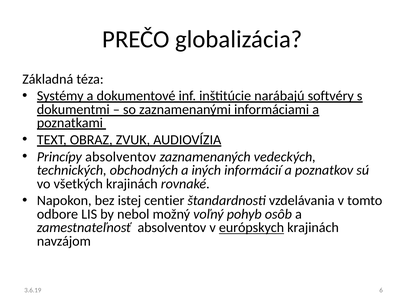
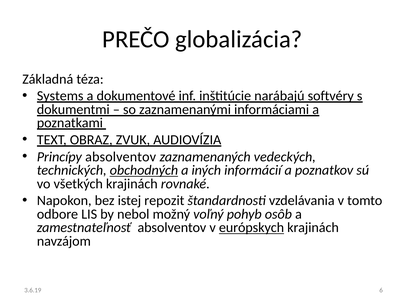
Systémy: Systémy -> Systems (60, 96)
obchodných underline: none -> present (144, 170)
centier: centier -> repozit (164, 200)
